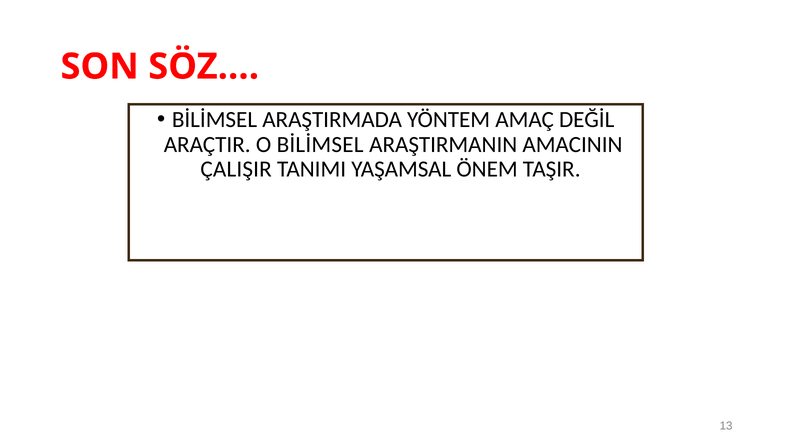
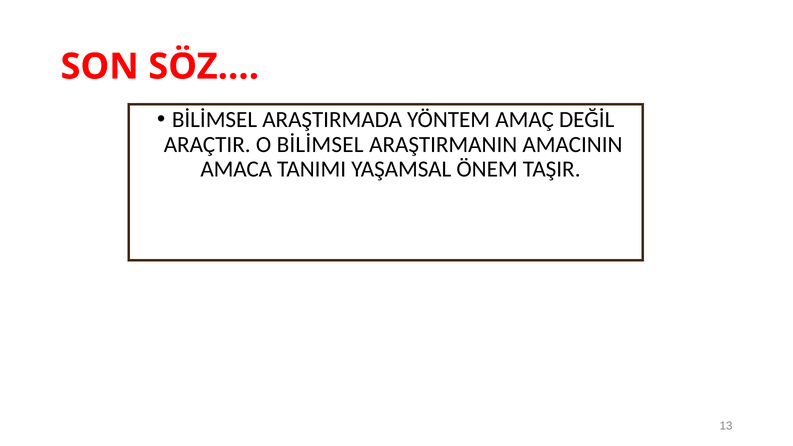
ÇALIŞIR: ÇALIŞIR -> AMACA (236, 169)
